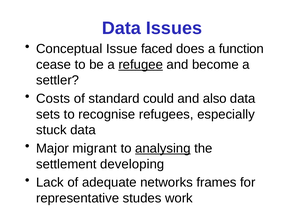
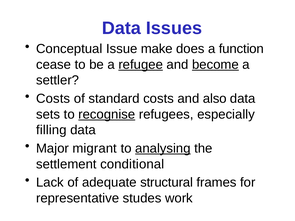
faced: faced -> make (157, 49)
become underline: none -> present (215, 65)
standard could: could -> costs (159, 99)
recognise underline: none -> present (107, 114)
stuck: stuck -> filling (51, 130)
developing: developing -> conditional (132, 164)
networks: networks -> structural (167, 183)
